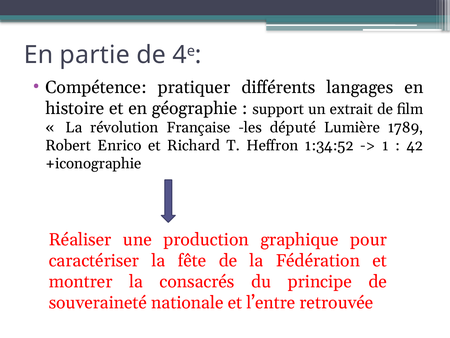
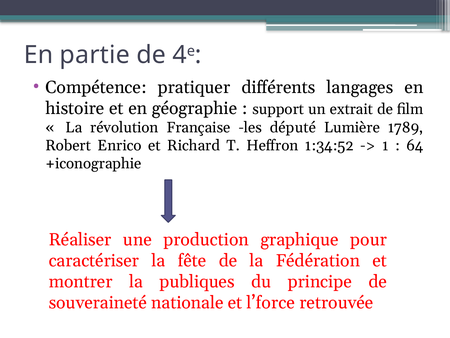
42: 42 -> 64 (415, 145)
consacrés: consacrés -> publiques (197, 281)
l’entre: l’entre -> l’force (271, 302)
